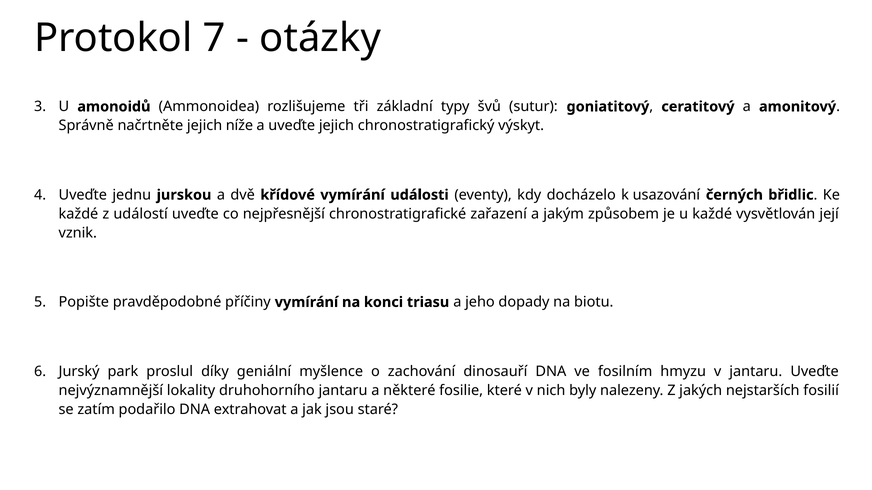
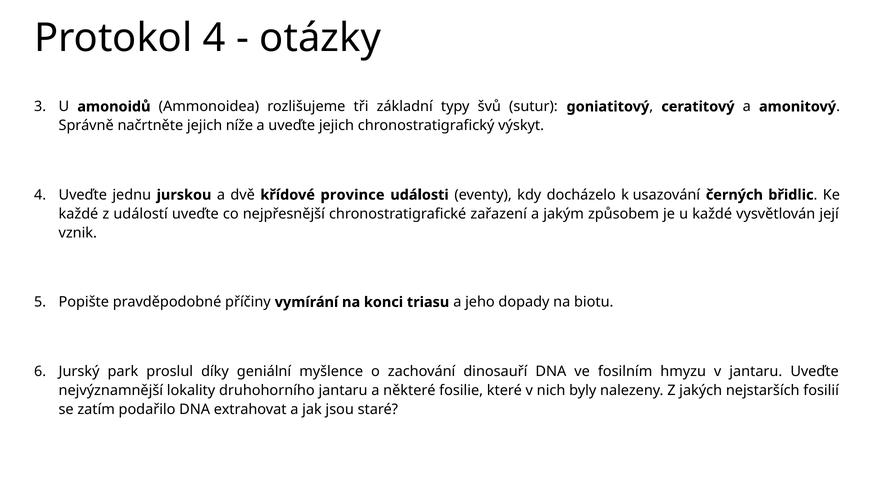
Protokol 7: 7 -> 4 (214, 38)
křídové vymírání: vymírání -> province (353, 195)
